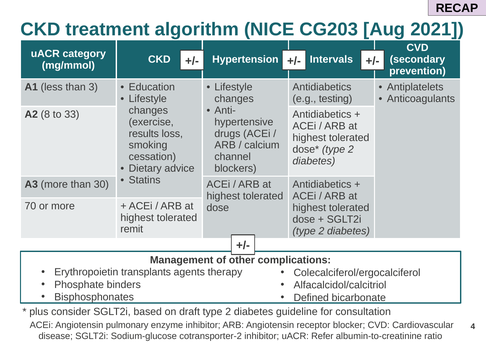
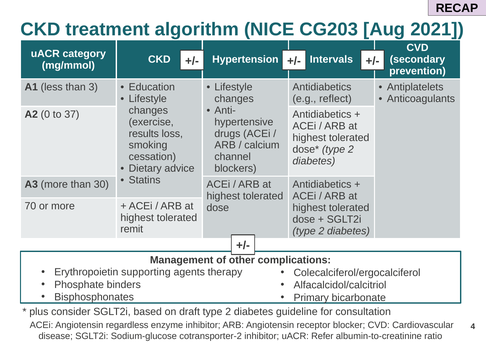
testing: testing -> reflect (335, 99)
8: 8 -> 0 (45, 114)
33: 33 -> 37 (72, 114)
transplants: transplants -> supporting (146, 272)
Defined: Defined -> Primary (311, 297)
pulmonary: pulmonary -> regardless (127, 325)
